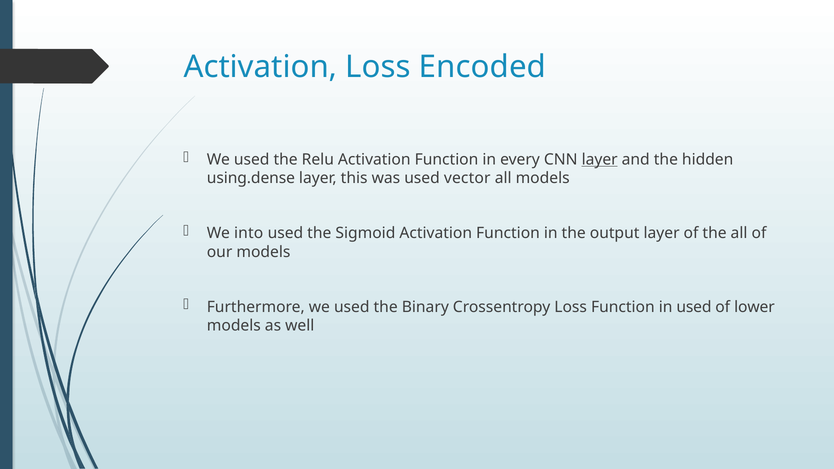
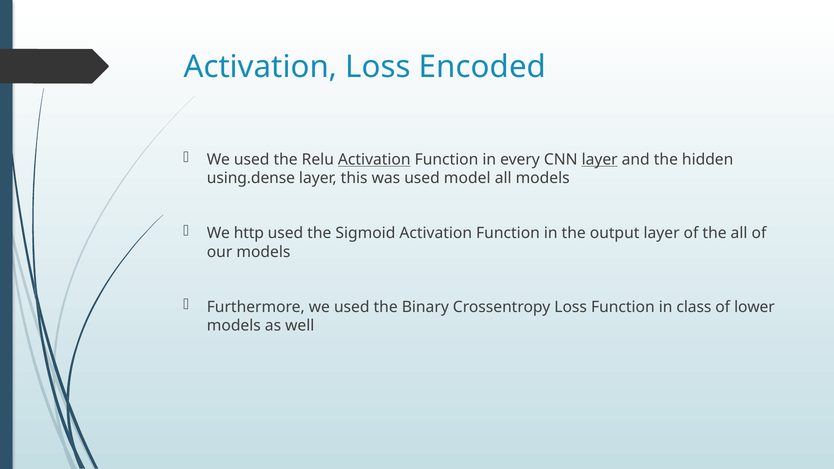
Activation underline: none -> present (374, 160)
vector: vector -> model (467, 178)
into: into -> http (249, 233)
in used: used -> class (694, 307)
